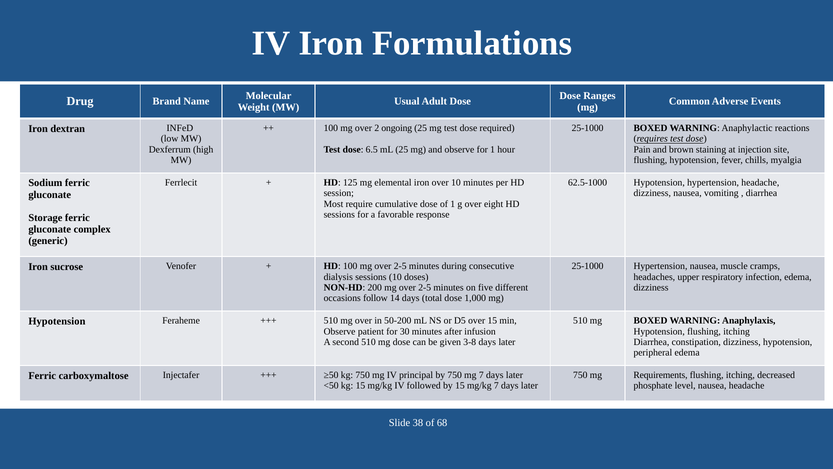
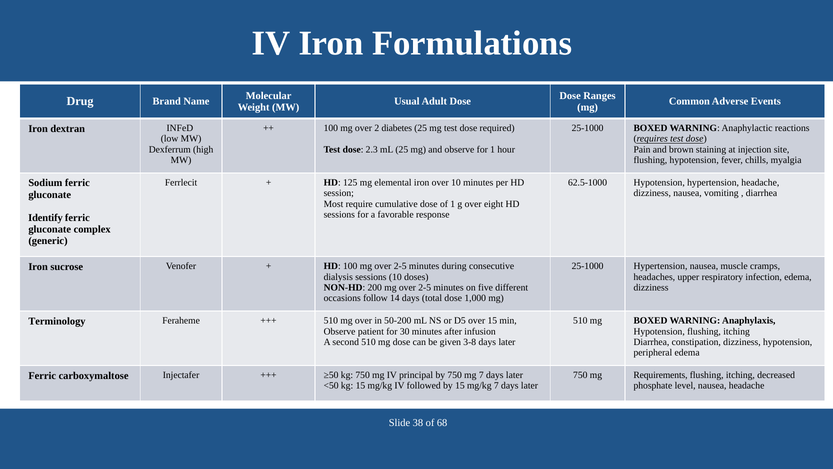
ongoing: ongoing -> diabetes (397, 128)
6.5: 6.5 -> 2.3 (372, 149)
Storage: Storage -> Identify (45, 218)
Hypotension: Hypotension -> Terminology (57, 321)
